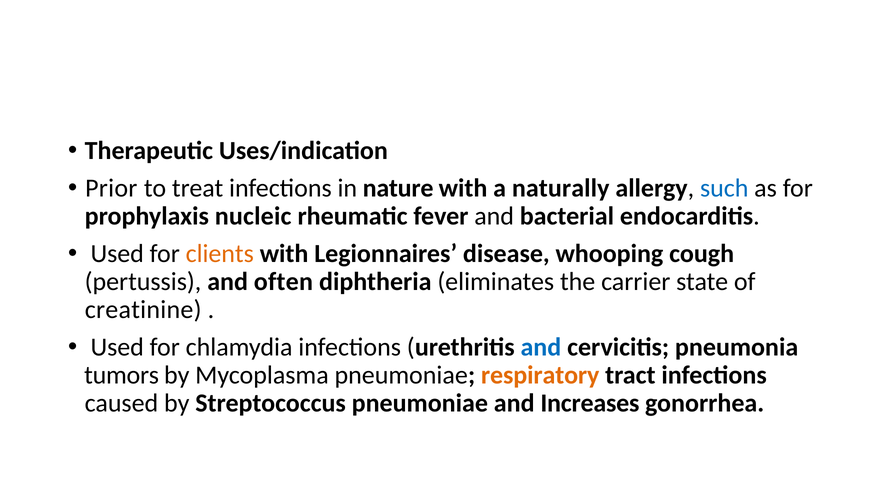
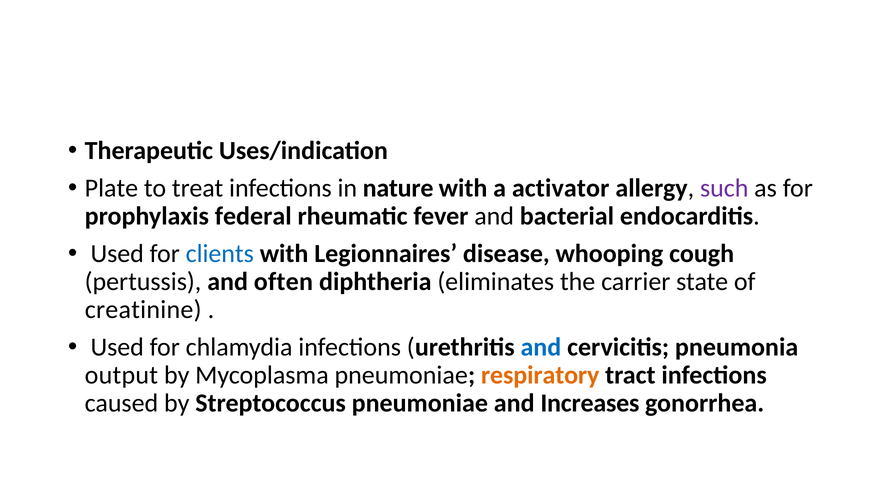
Prior: Prior -> Plate (111, 188)
naturally: naturally -> activator (561, 188)
such colour: blue -> purple (724, 188)
nucleic: nucleic -> federal (253, 216)
clients colour: orange -> blue (220, 254)
tumors: tumors -> output (121, 375)
